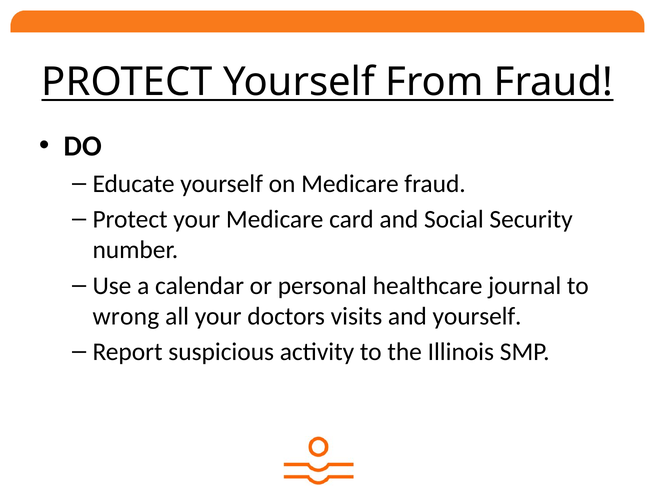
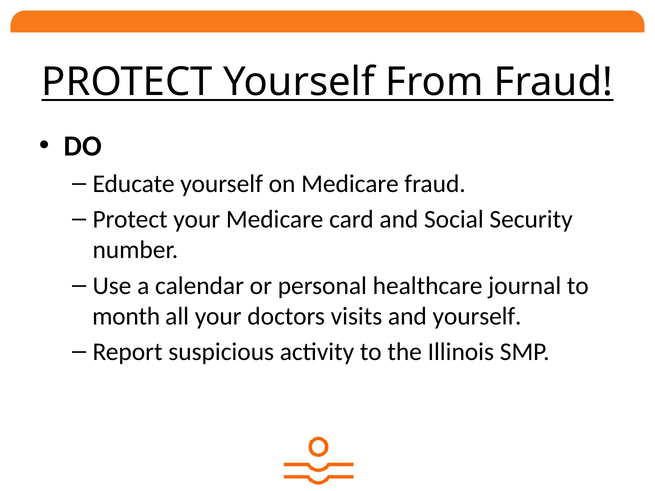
wrong: wrong -> month (126, 316)
